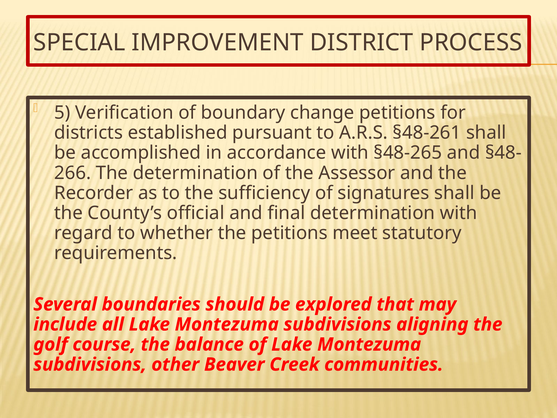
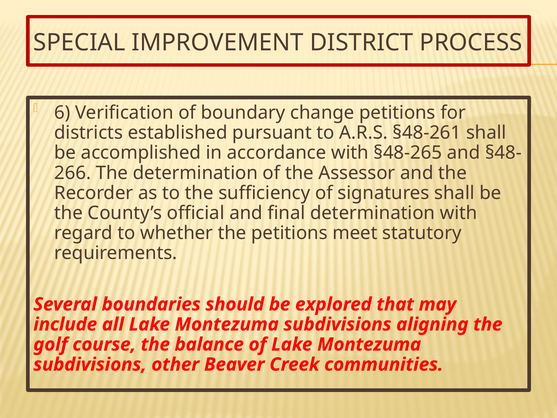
5: 5 -> 6 (62, 113)
